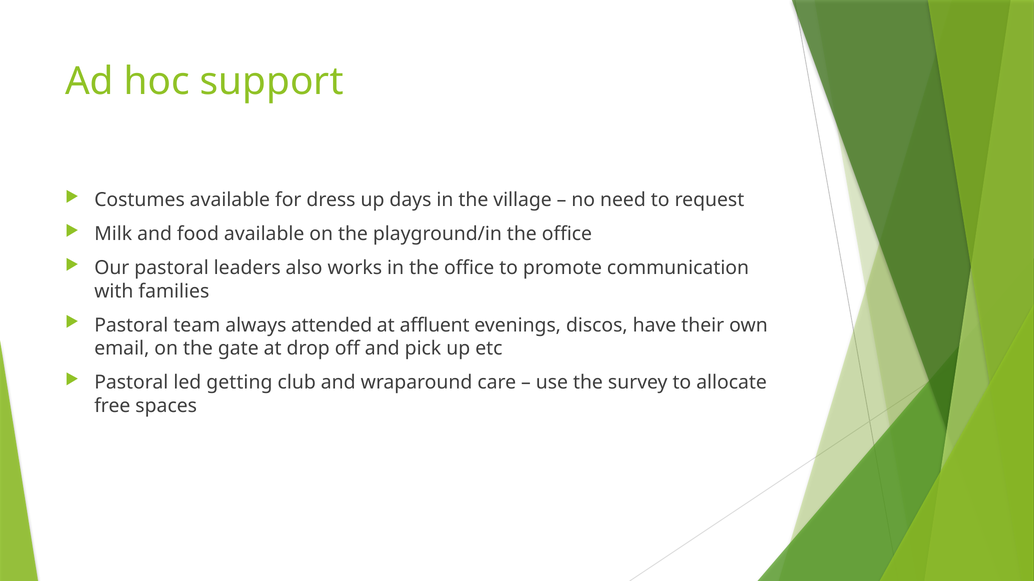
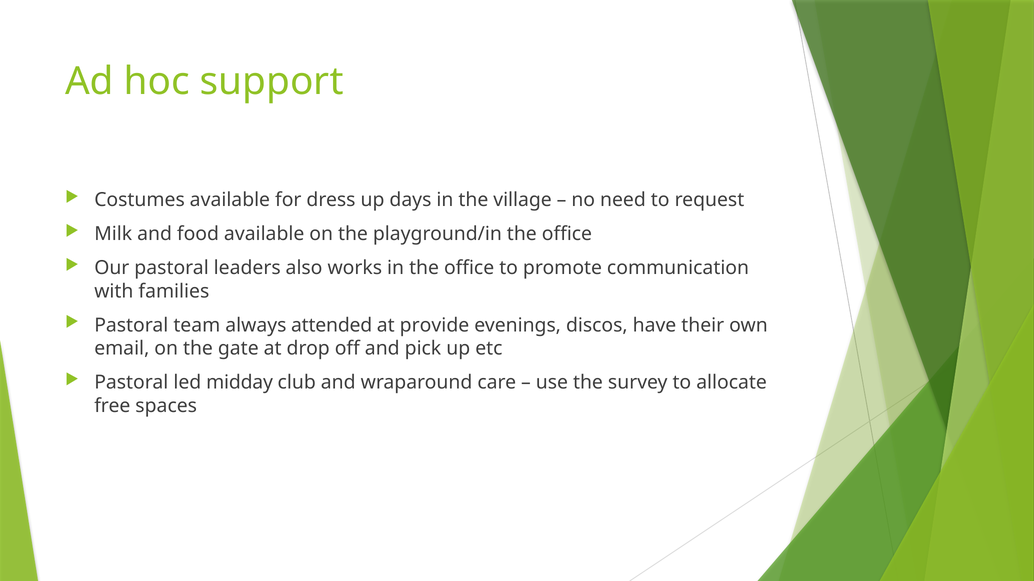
affluent: affluent -> provide (435, 326)
getting: getting -> midday (240, 383)
